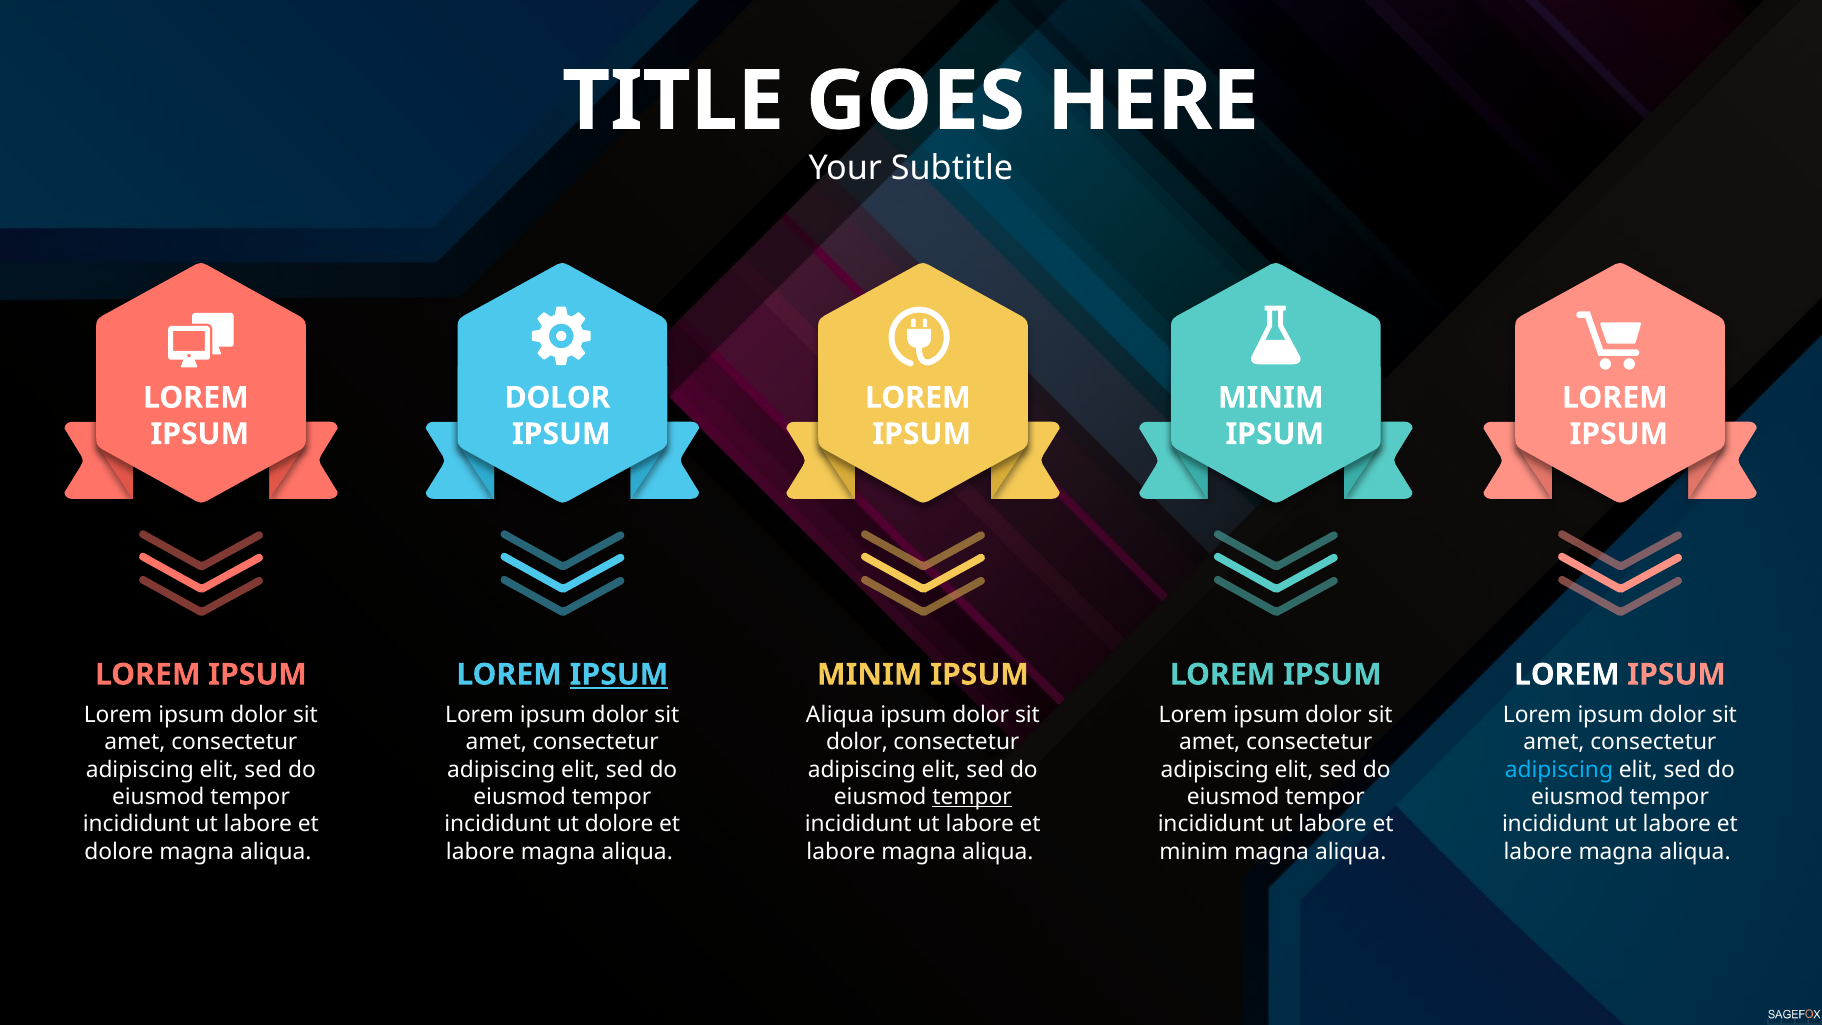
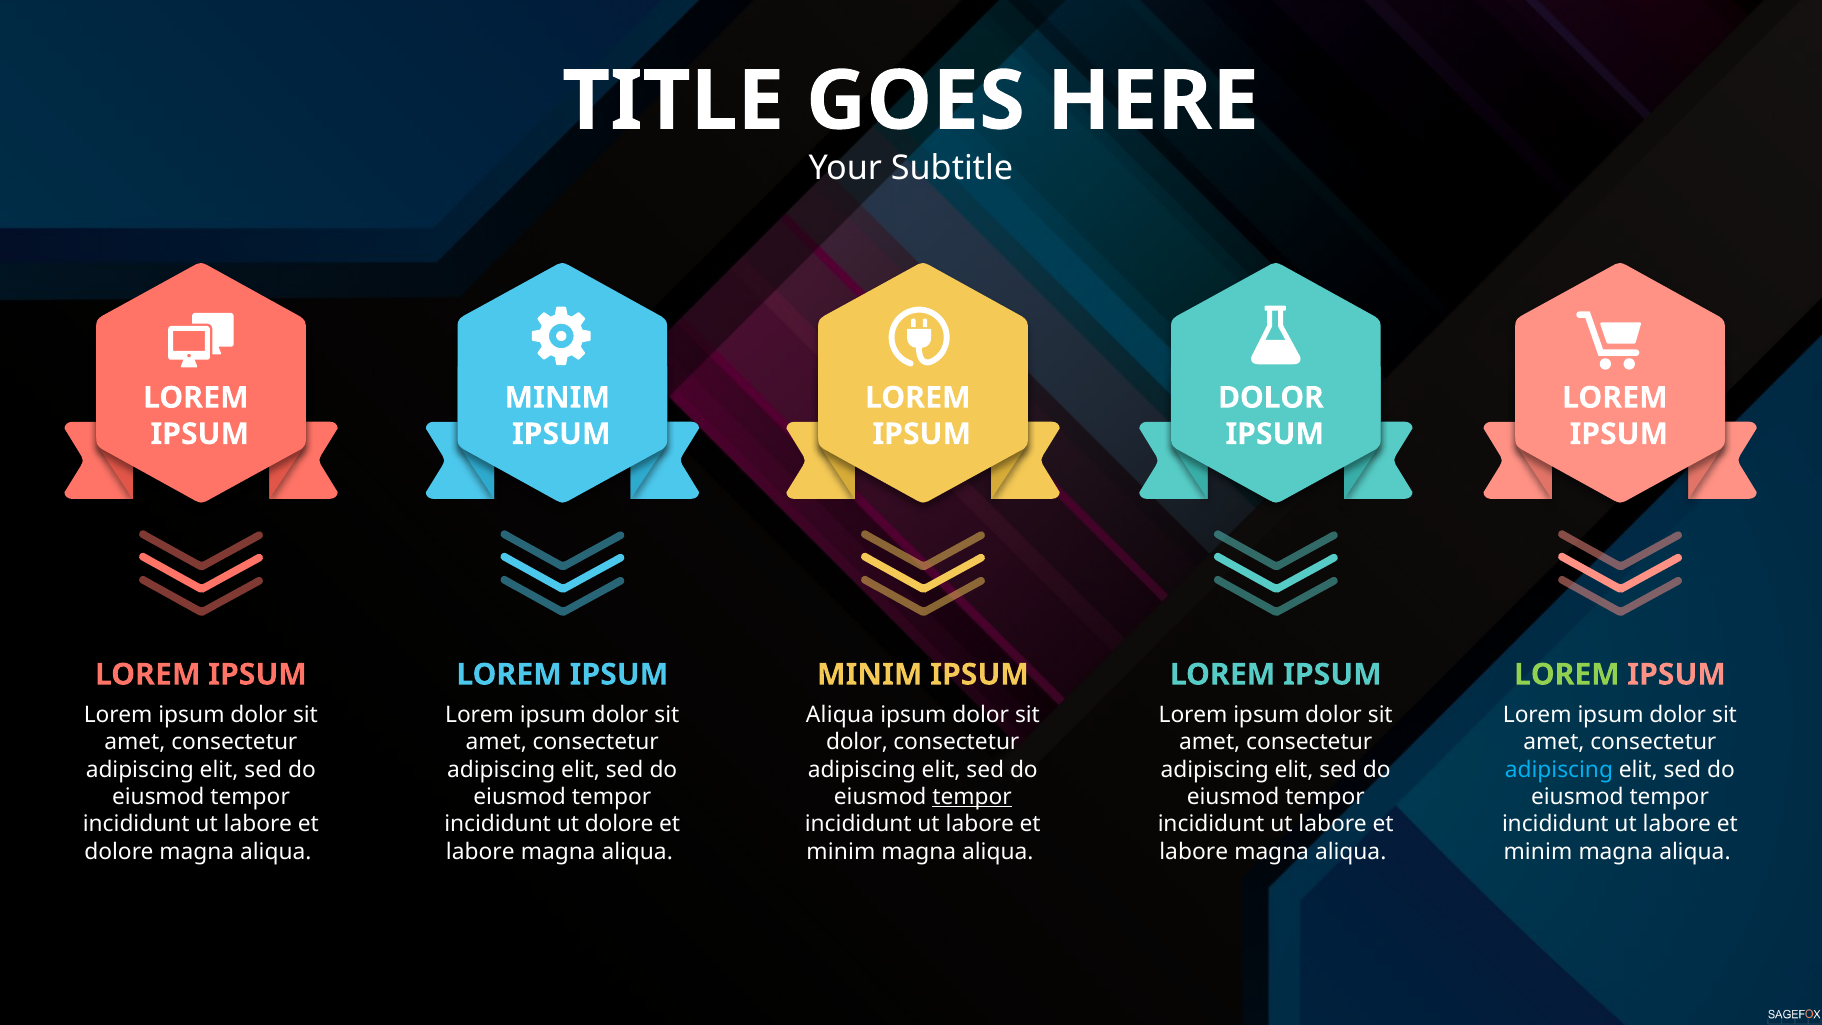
DOLOR: DOLOR -> MINIM (557, 398)
MINIM: MINIM -> DOLOR (1271, 398)
IPSUM underline: present -> none (619, 674)
LOREM colour: white -> light green (1567, 674)
labore: labore -> minim (841, 852)
minim: minim -> labore (1194, 852)
labore: labore -> minim (1538, 852)
